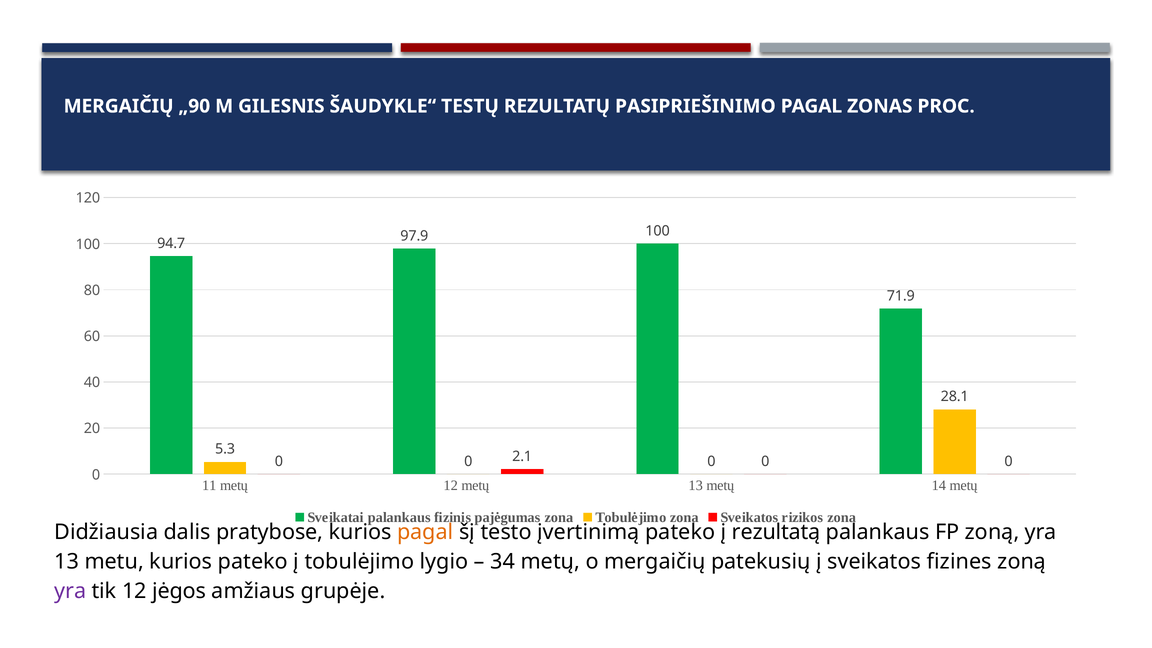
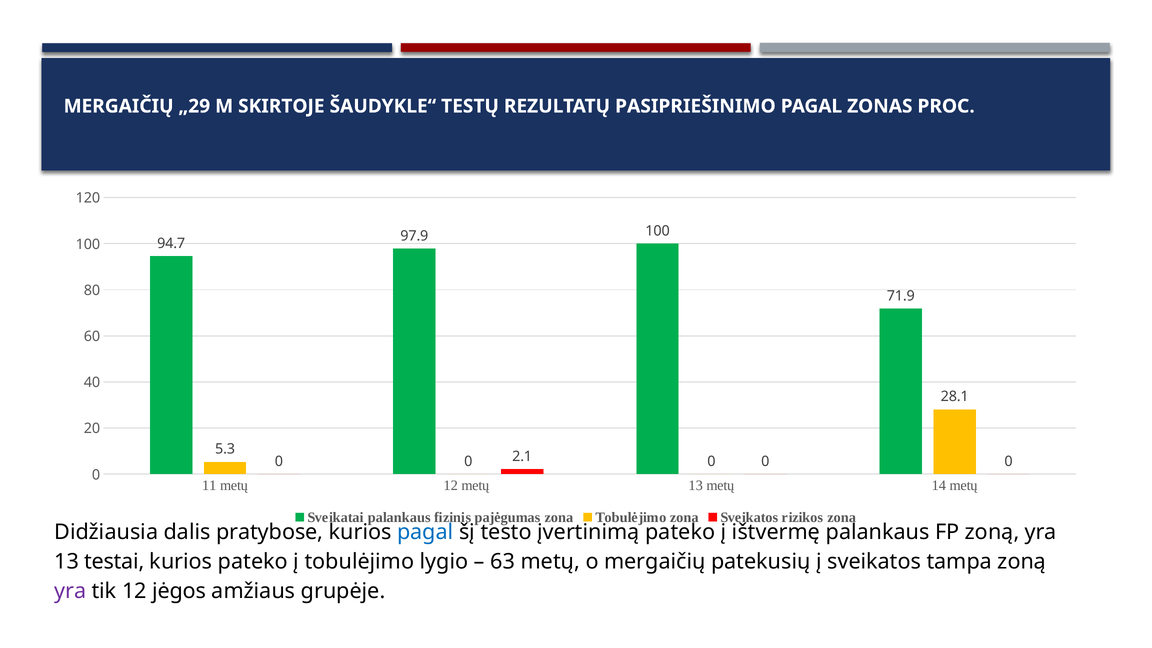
„90: „90 -> „29 (194, 106)
GILESNIS: GILESNIS -> SKIRTOJE (281, 106)
pagal colour: orange -> blue (425, 532)
rezultatą: rezultatą -> ištvermę (776, 532)
metu: metu -> testai (114, 562)
34: 34 -> 63 (503, 562)
fizines: fizines -> tampa (959, 562)
